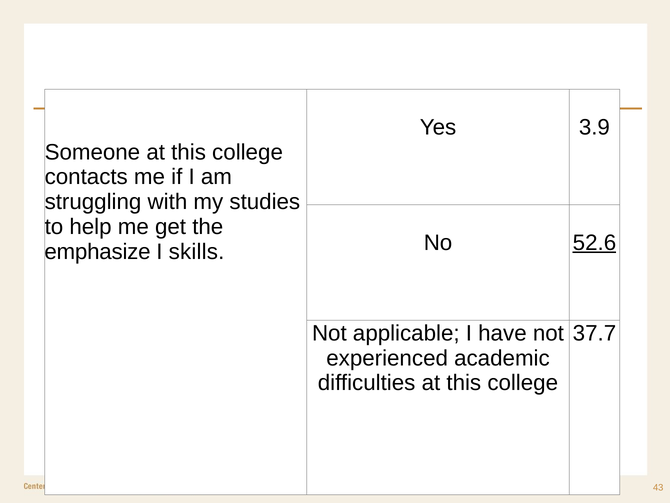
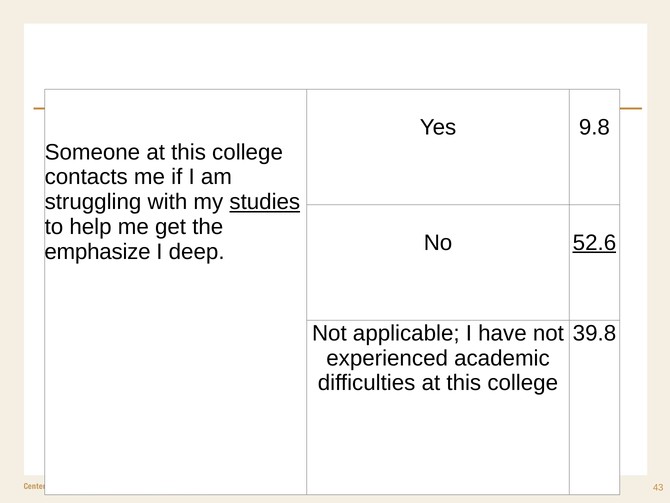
3.9: 3.9 -> 9.8 (594, 127)
studies underline: none -> present (265, 202)
skills: skills -> deep (197, 252)
37.7: 37.7 -> 39.8 (594, 333)
